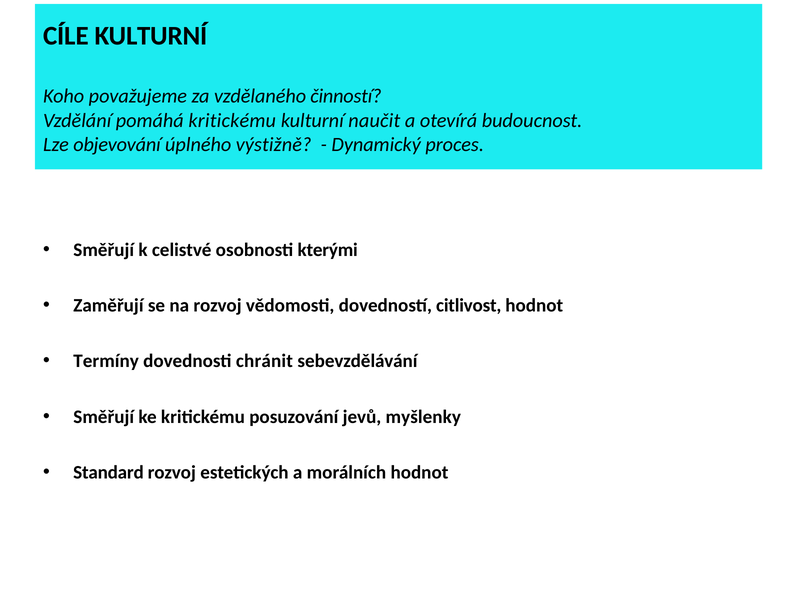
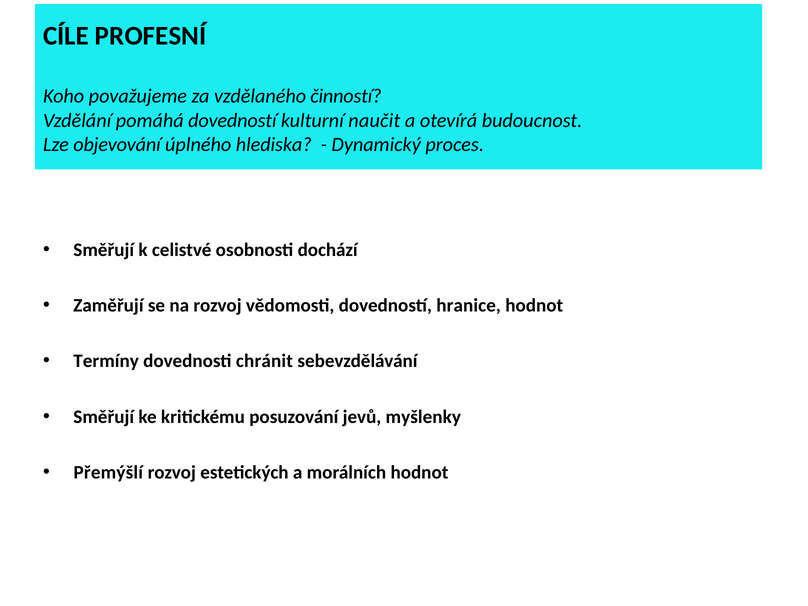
CÍLE KULTURNÍ: KULTURNÍ -> PROFESNÍ (151, 36)
pomáhá kritickému: kritickému -> dovedností (232, 120)
výstižně: výstižně -> hlediska (274, 145)
kterými: kterými -> dochází (328, 250)
citlivost: citlivost -> hranice (469, 306)
Standard: Standard -> Přemýšlí (108, 473)
